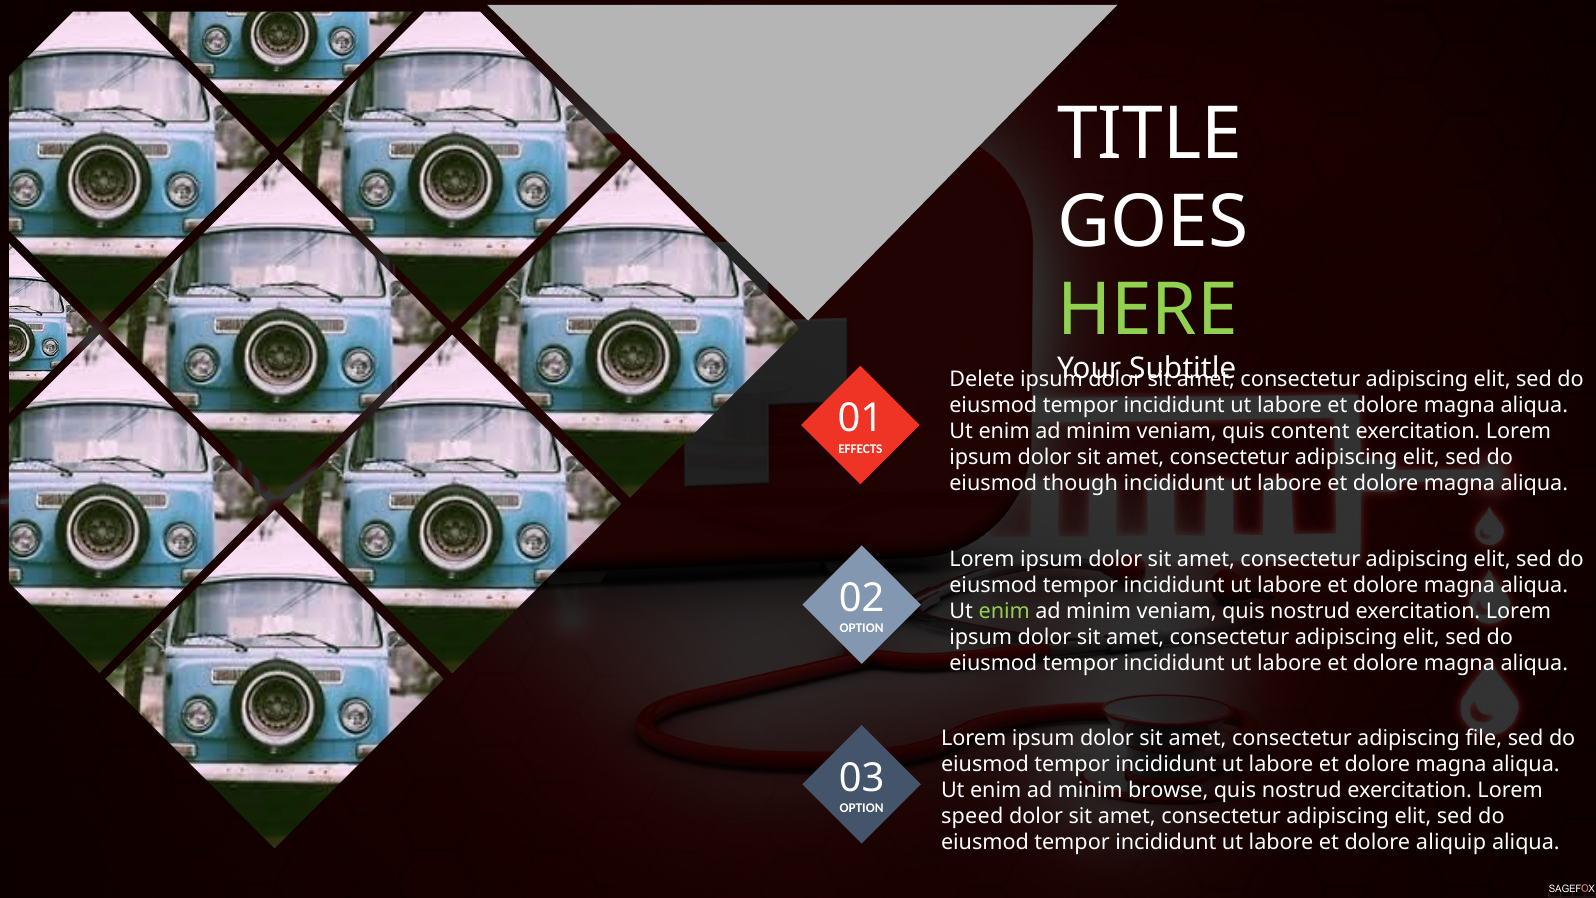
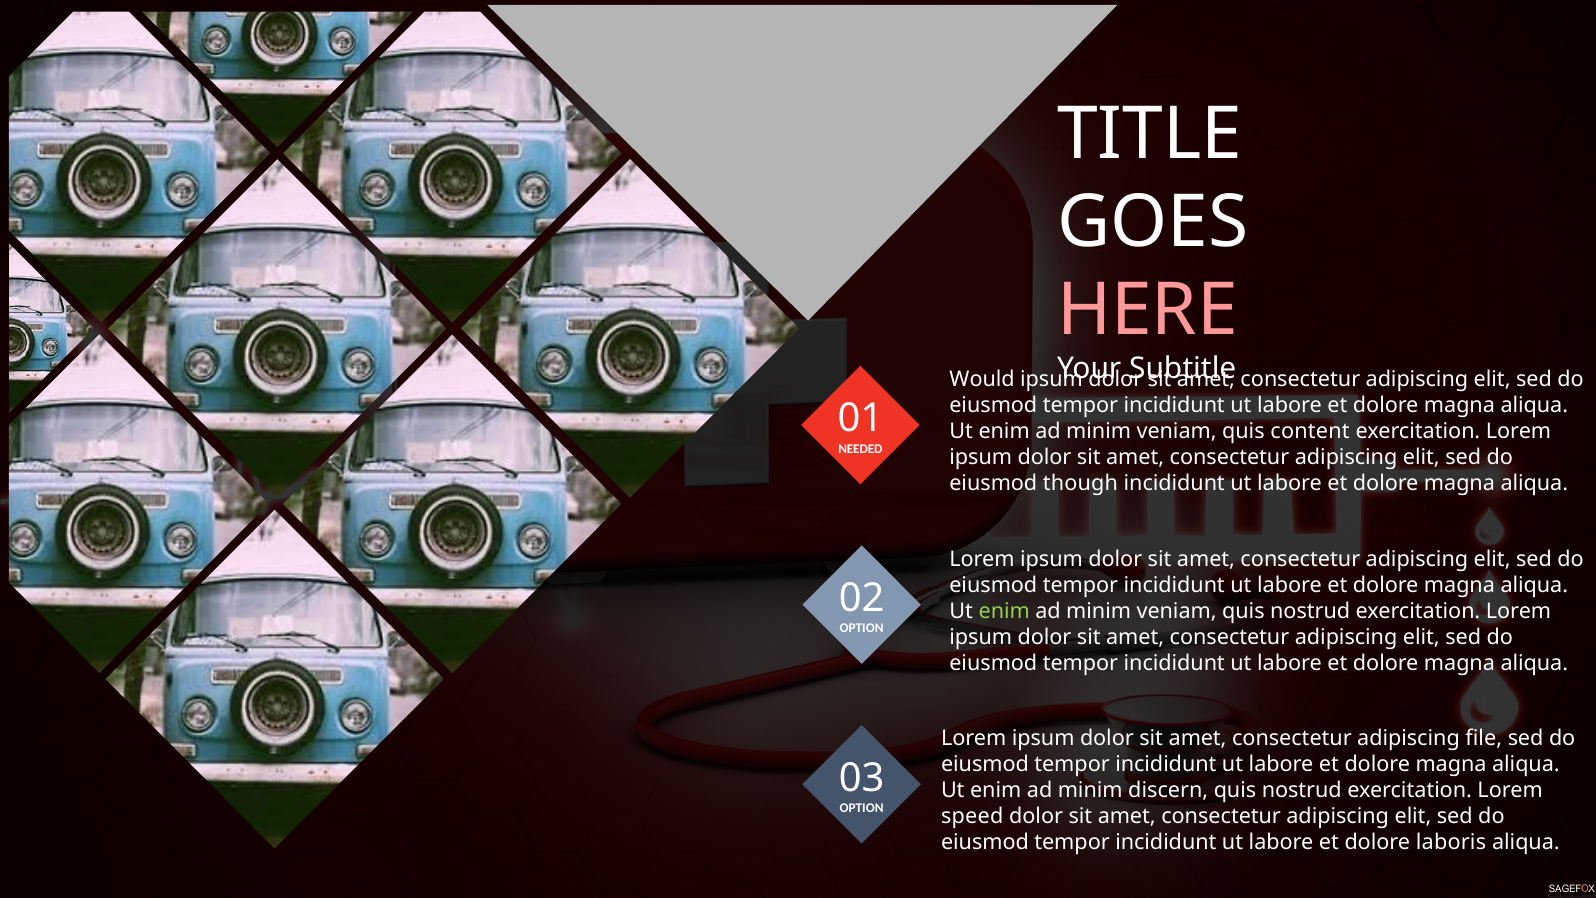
HERE colour: light green -> pink (1148, 310)
Delete: Delete -> Would (982, 379)
EFFECTS: EFFECTS -> NEEDED (860, 449)
browse: browse -> discern (1168, 791)
aliquip: aliquip -> laboris (1451, 842)
